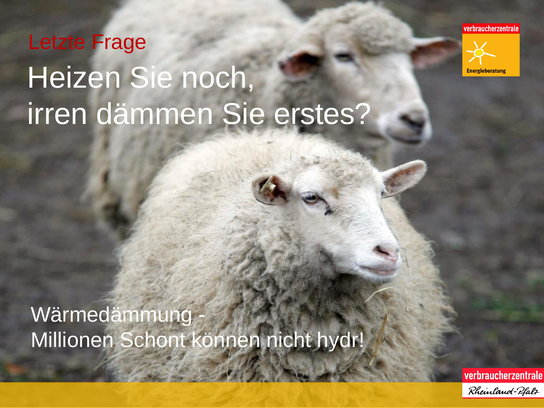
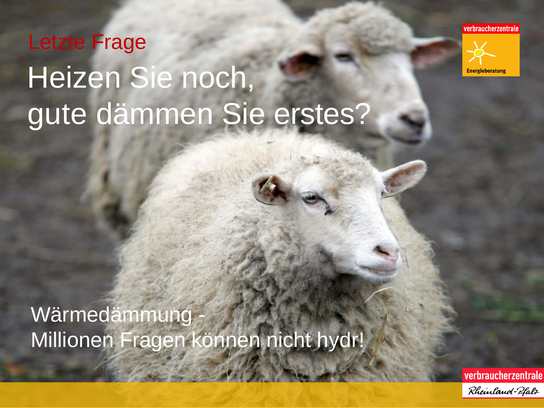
irren: irren -> gute (57, 114)
Schont: Schont -> Fragen (153, 340)
